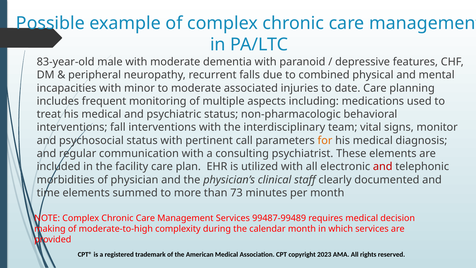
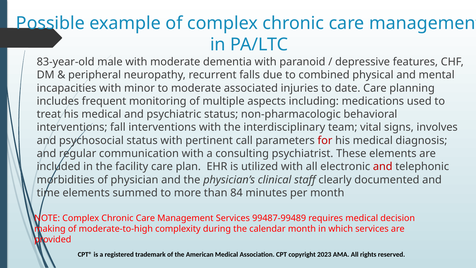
monitor: monitor -> involves (437, 127)
for colour: orange -> red (325, 140)
73: 73 -> 84 (236, 193)
